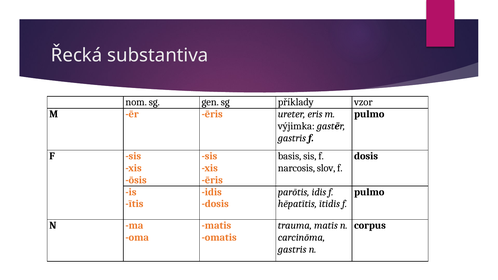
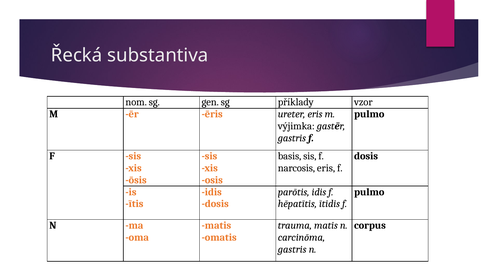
narcosis slov: slov -> eris (326, 168)
ēris: ēris -> osis (212, 180)
